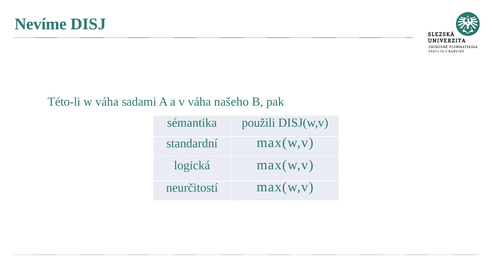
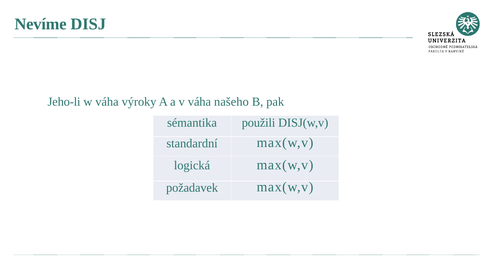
Této-li: Této-li -> Jeho-li (64, 102)
sadami: sadami -> výroky (139, 102)
neurčitostí: neurčitostí -> požadavek (192, 188)
